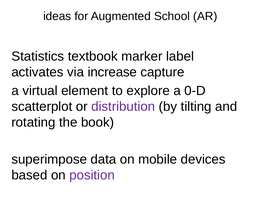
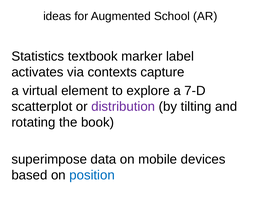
increase: increase -> contexts (112, 72)
0-D: 0-D -> 7-D (195, 91)
position colour: purple -> blue (92, 175)
